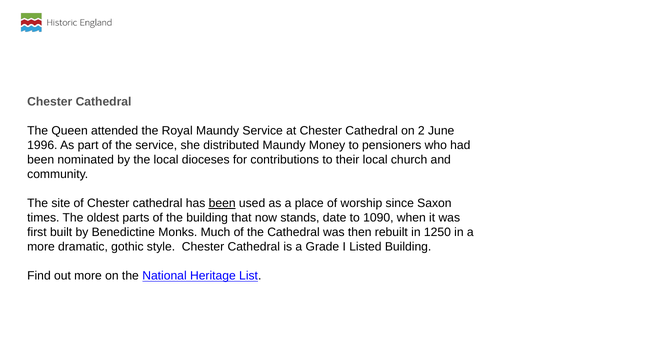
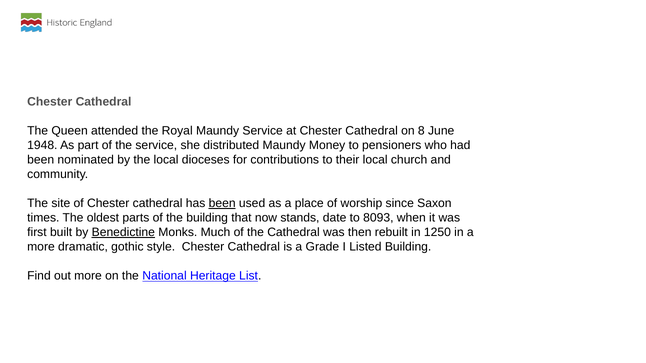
2: 2 -> 8 (421, 131)
1996: 1996 -> 1948 (42, 145)
1090: 1090 -> 8093 (378, 218)
Benedictine underline: none -> present (123, 232)
